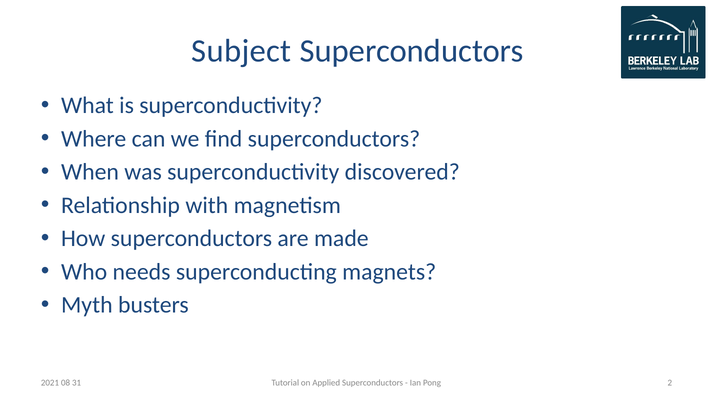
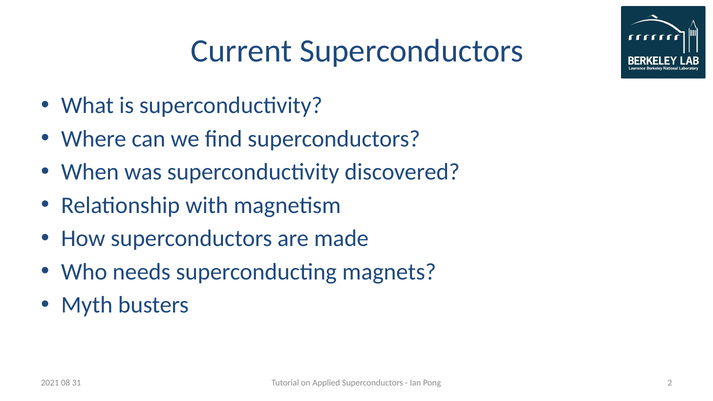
Subject: Subject -> Current (241, 51)
